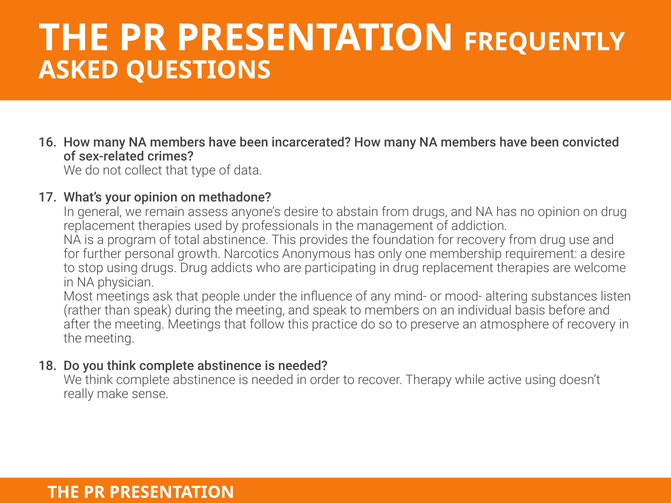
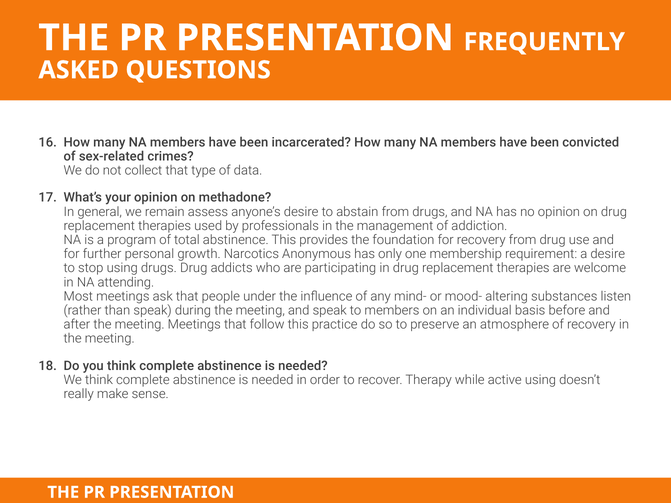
physician: physician -> attending (126, 282)
